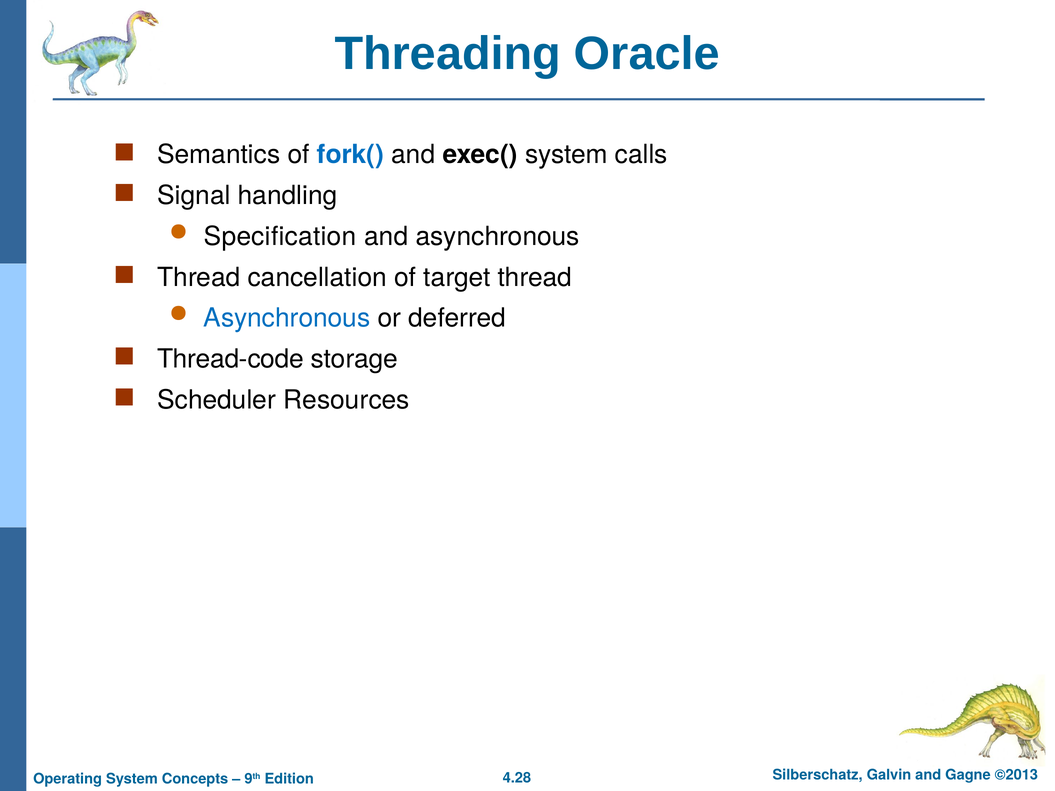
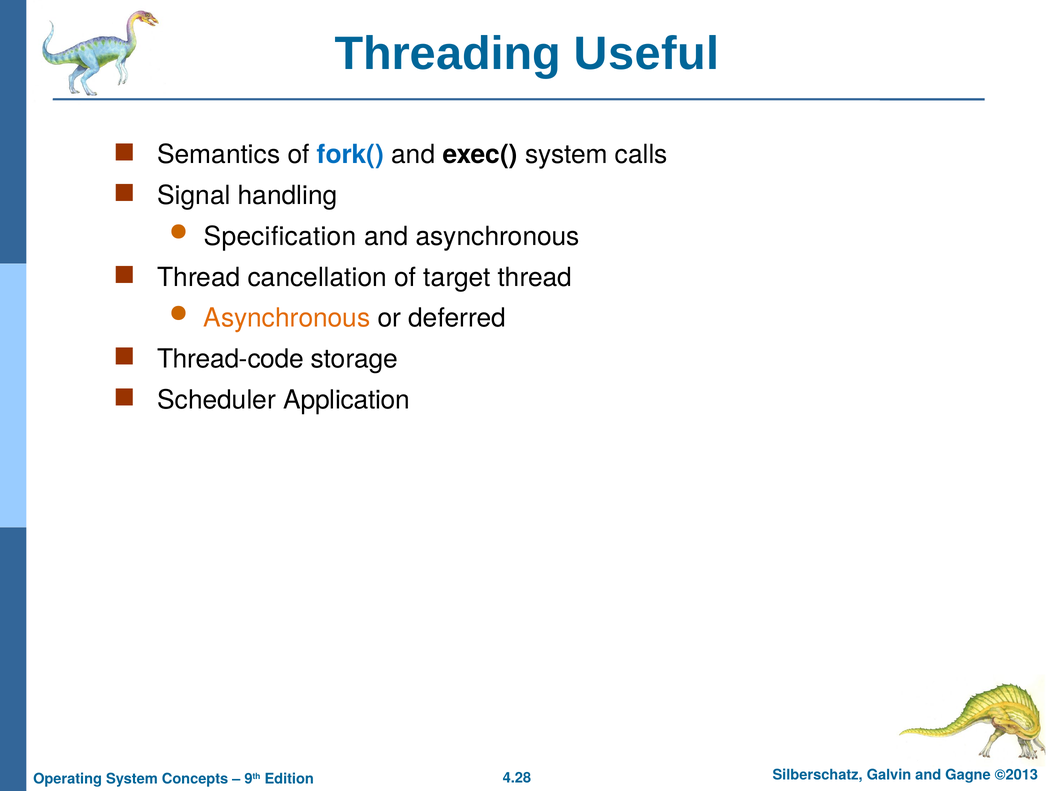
Oracle: Oracle -> Useful (647, 54)
Asynchronous colour: blue -> orange (287, 318)
Resources: Resources -> Application (347, 400)
